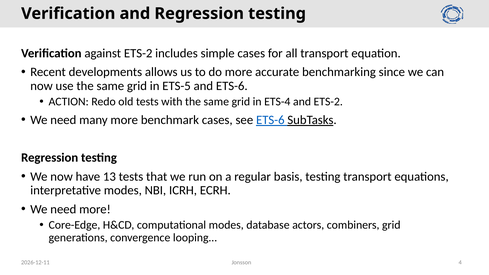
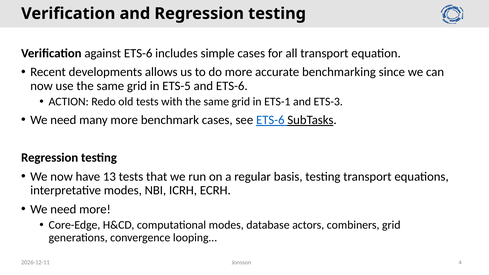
against ETS-2: ETS-2 -> ETS-6 (138, 53)
ETS-4: ETS-4 -> ETS-1 (277, 102)
and ETS-2: ETS-2 -> ETS-3 (328, 102)
